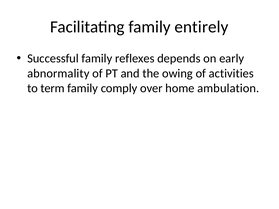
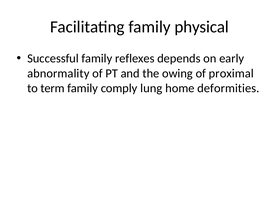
entirely: entirely -> physical (202, 27)
activities: activities -> proximal (231, 73)
over: over -> lung (151, 88)
ambulation: ambulation -> deformities (228, 88)
